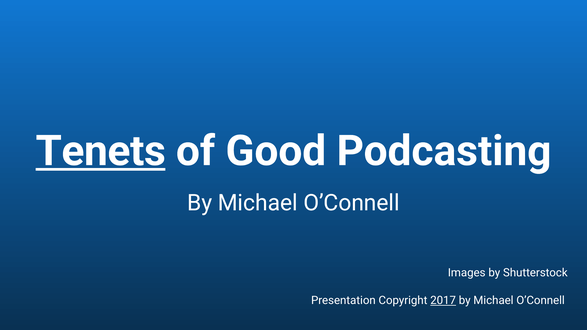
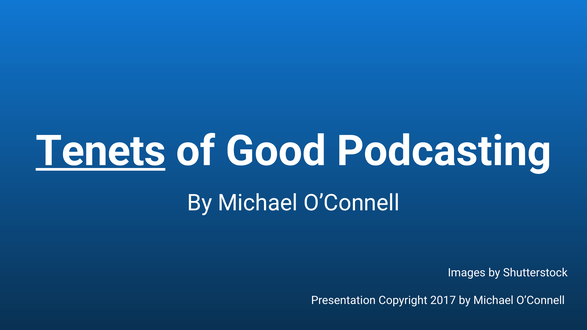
2017 underline: present -> none (443, 300)
